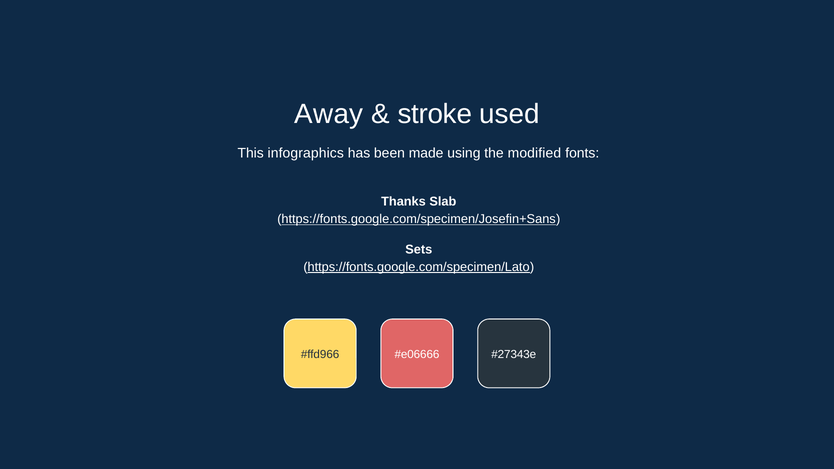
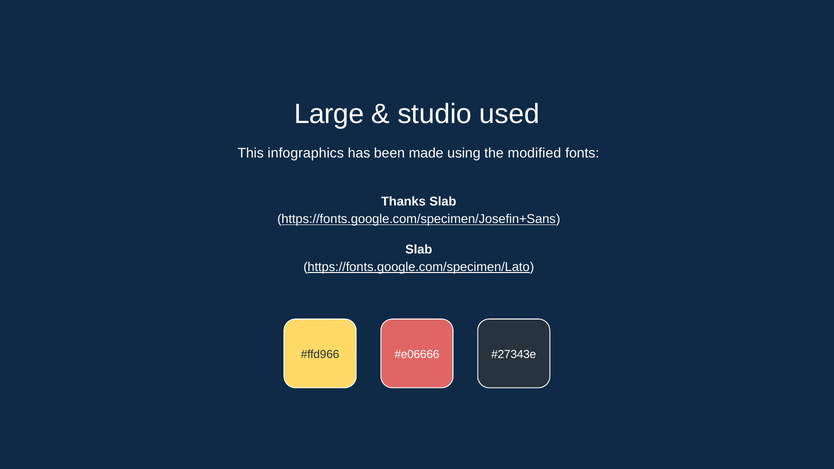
Away: Away -> Large (329, 114)
stroke: stroke -> studio (435, 114)
Sets: Sets -> Slab (419, 249)
